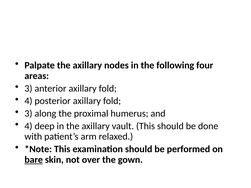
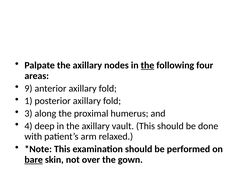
the underline: none -> present (147, 65)
3: 3 -> 9 (28, 89)
4: 4 -> 1 (28, 101)
